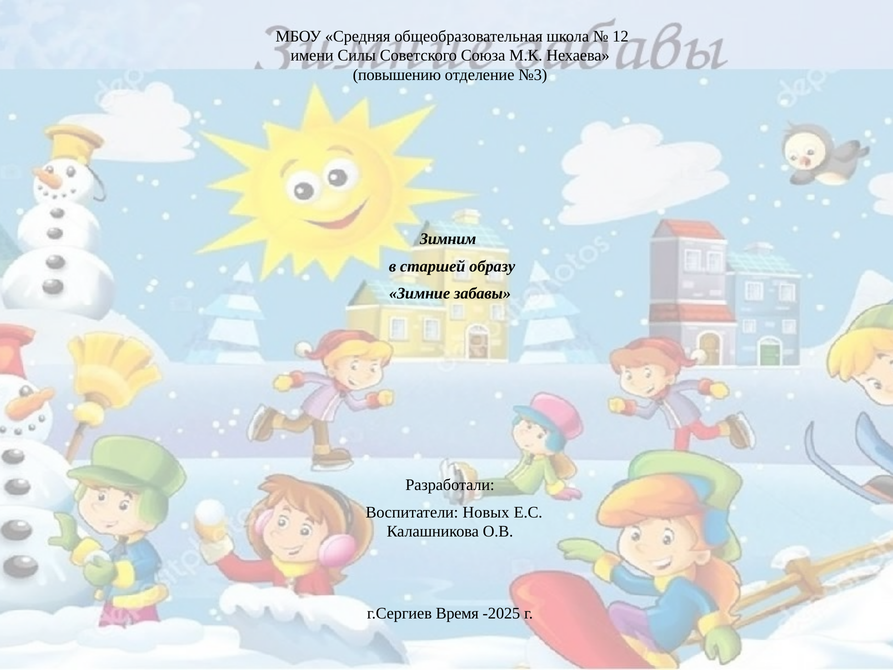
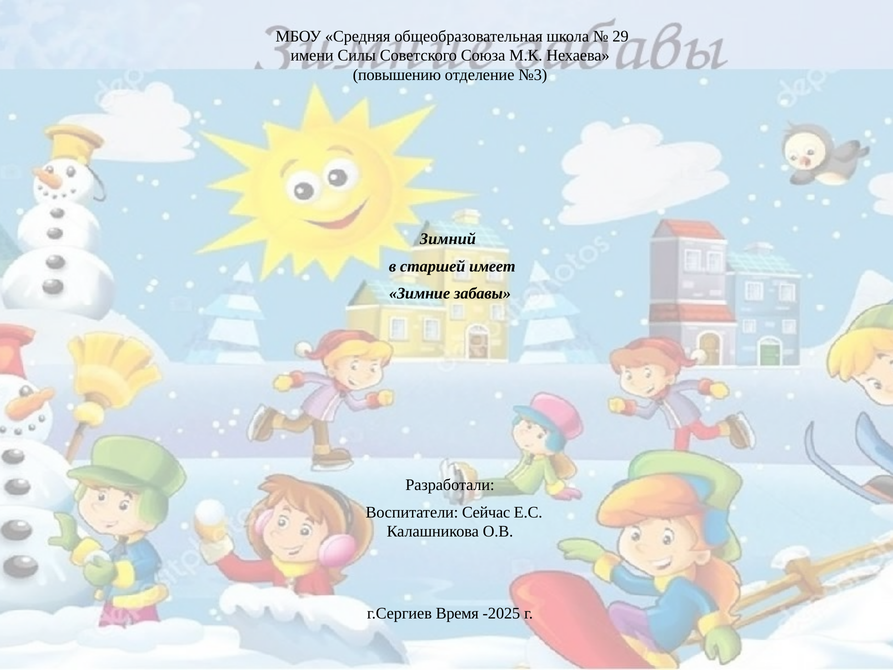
12: 12 -> 29 (621, 36)
Зимним: Зимним -> Зимний (448, 239)
образу: образу -> имеет (492, 266)
Новых: Новых -> Сейчас (486, 512)
